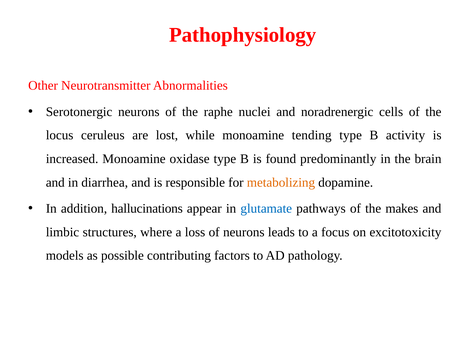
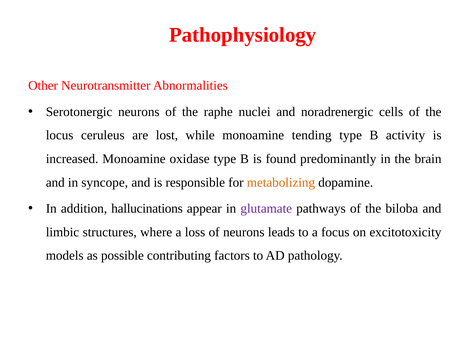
diarrhea: diarrhea -> syncope (105, 182)
glutamate colour: blue -> purple (266, 208)
makes: makes -> biloba (402, 208)
